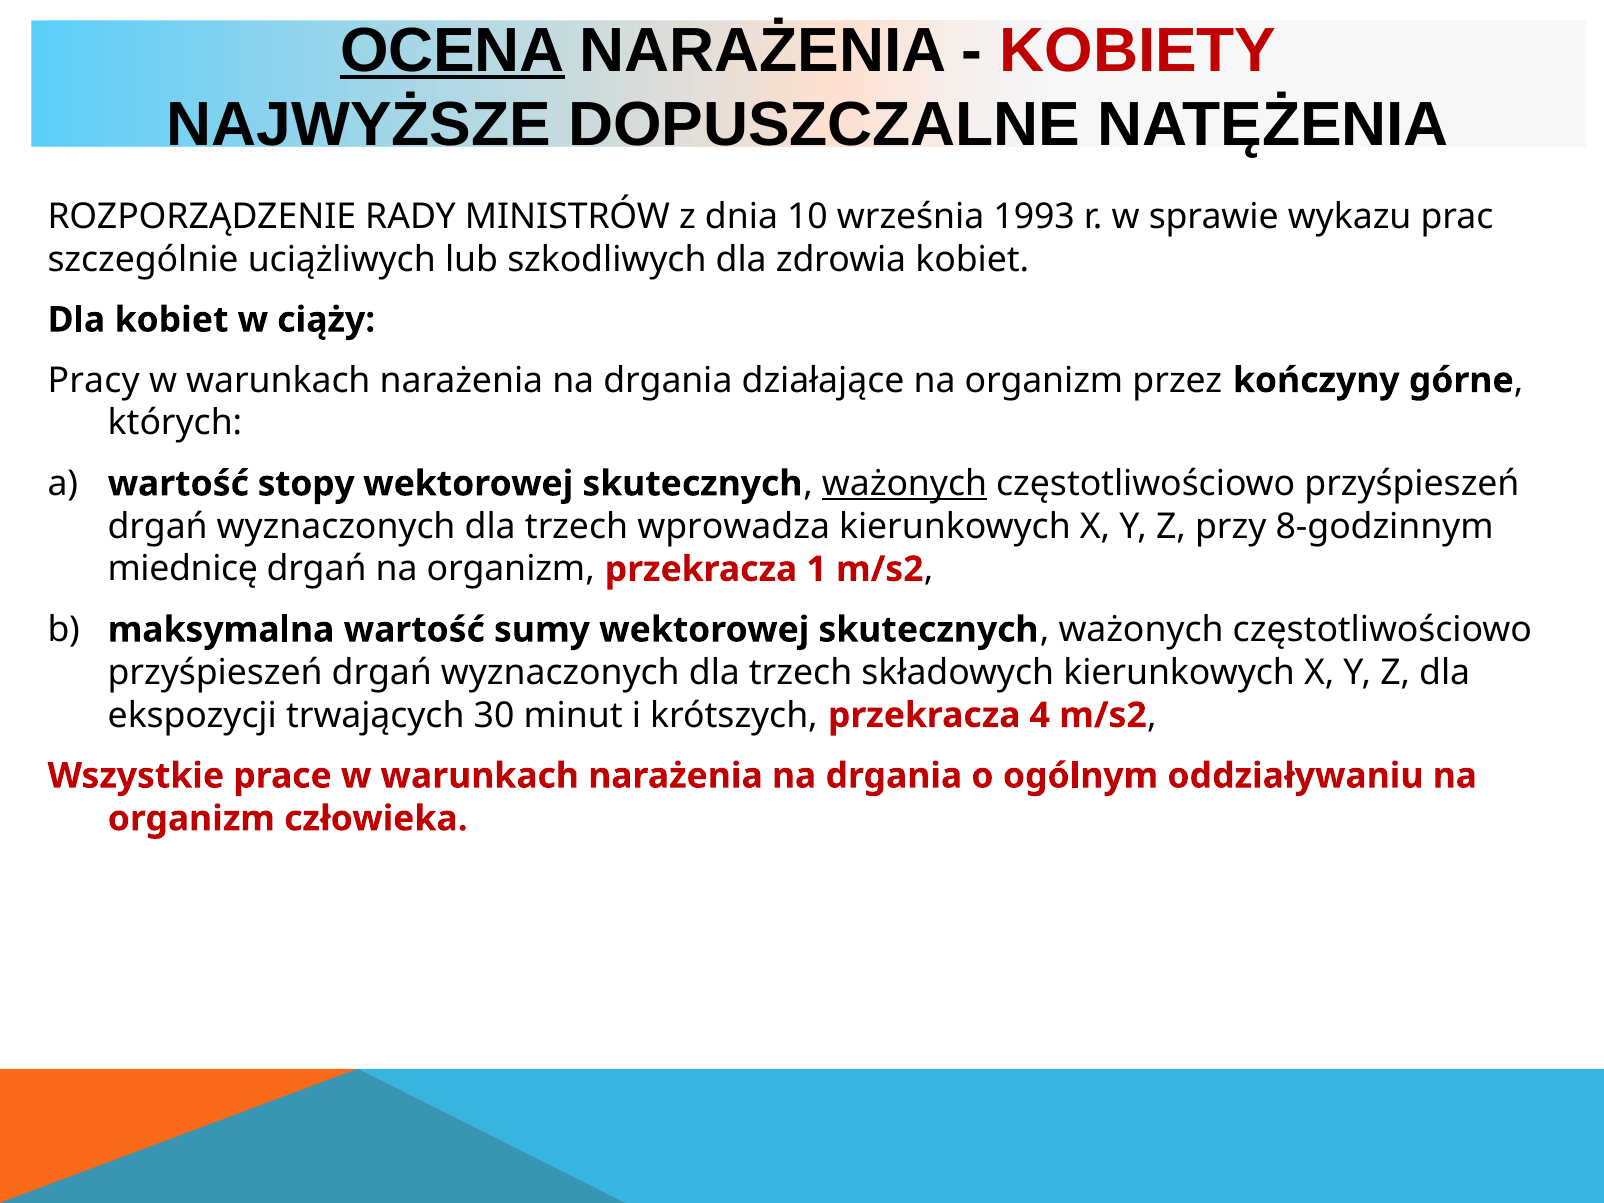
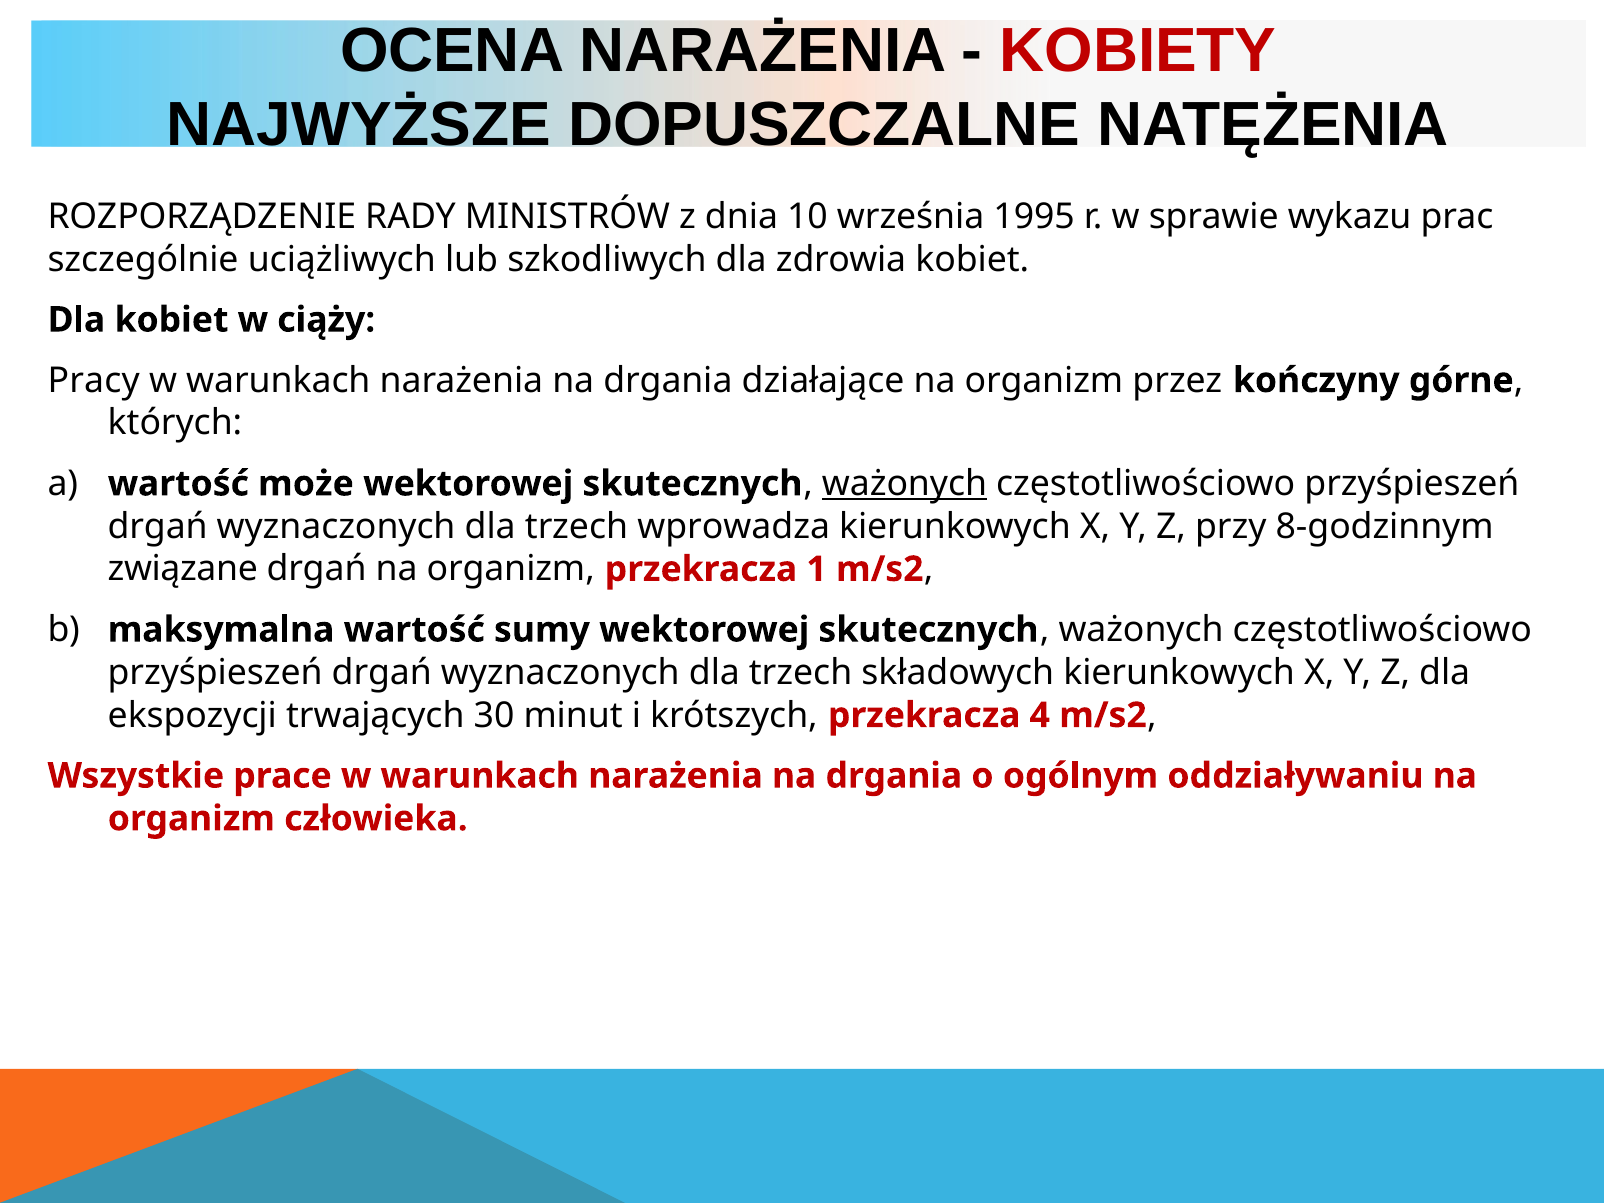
OCENA underline: present -> none (453, 50)
1993: 1993 -> 1995 (1034, 217)
stopy: stopy -> może (306, 484)
miednicę: miednicę -> związane (183, 569)
